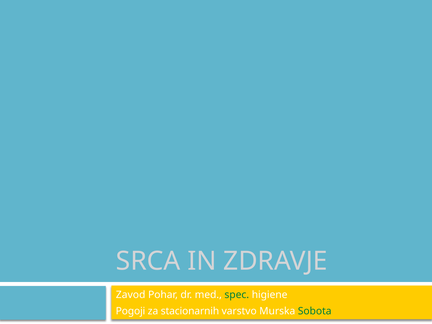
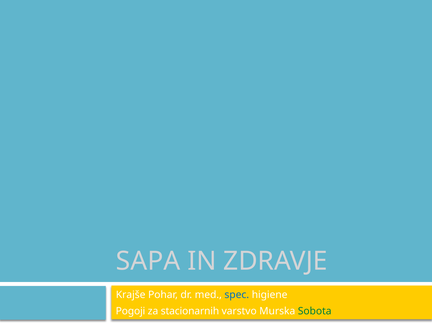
SRCA: SRCA -> SAPA (148, 261)
Zavod: Zavod -> Krajše (131, 295)
spec colour: green -> blue (237, 295)
